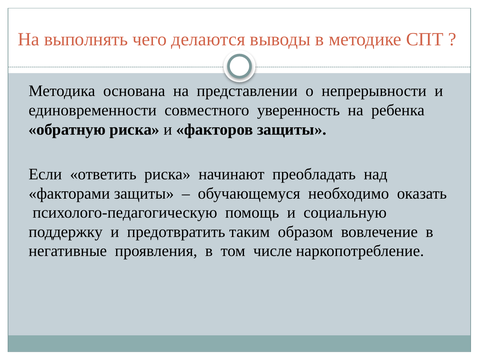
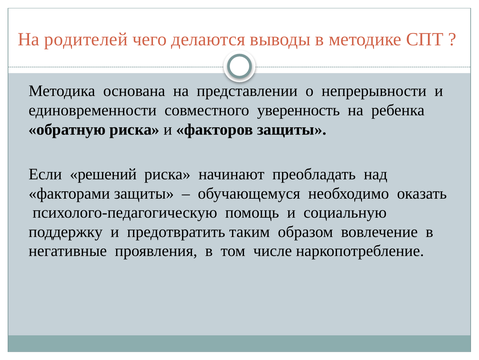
выполнять: выполнять -> родителей (86, 39)
ответить: ответить -> решений (103, 174)
